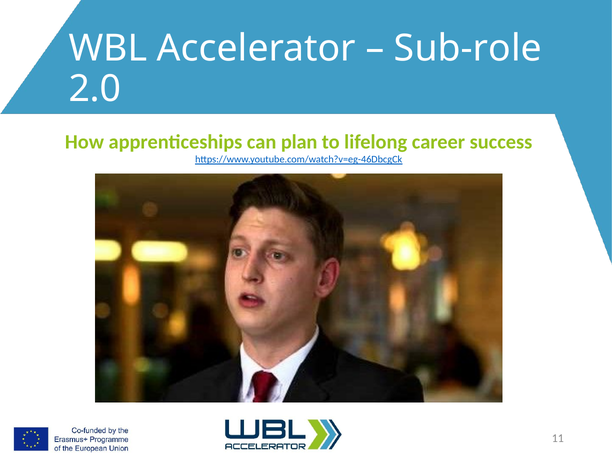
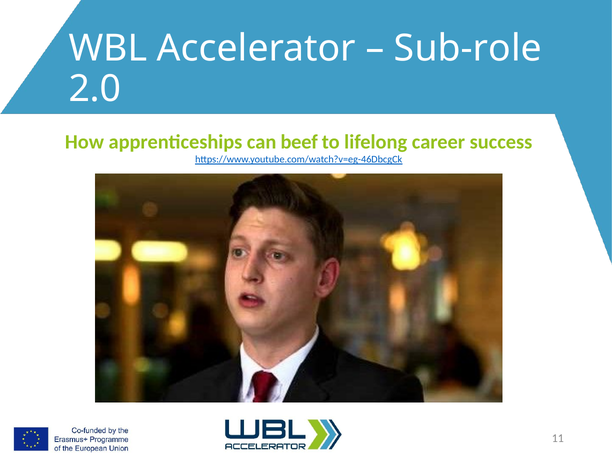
plan: plan -> beef (299, 142)
